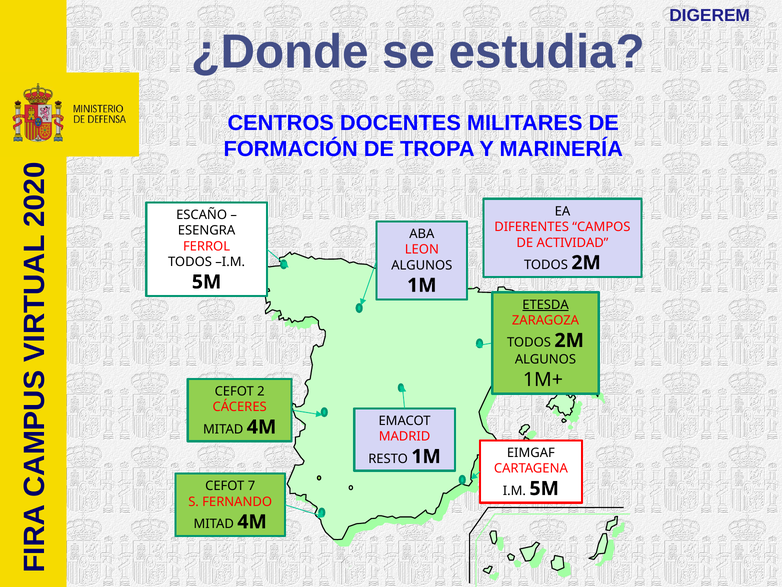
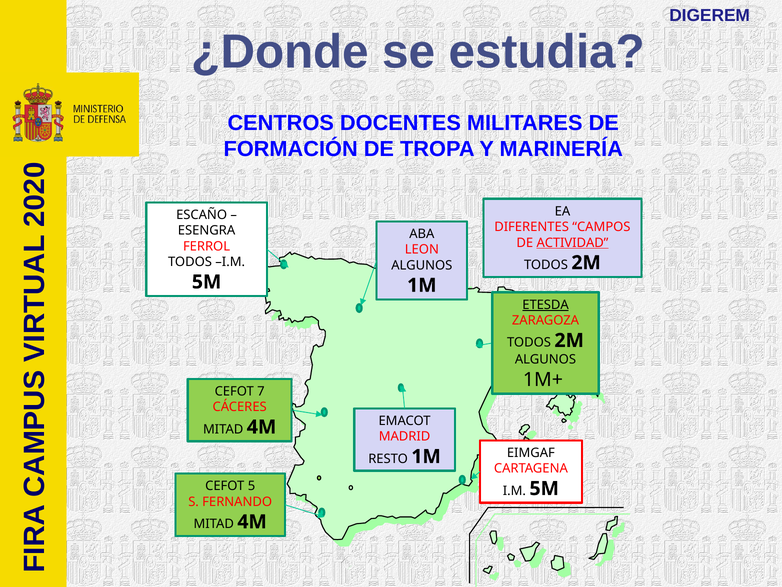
ACTIVIDAD underline: none -> present (572, 242)
CEFOT 2: 2 -> 7 (261, 391)
7: 7 -> 5 (252, 486)
